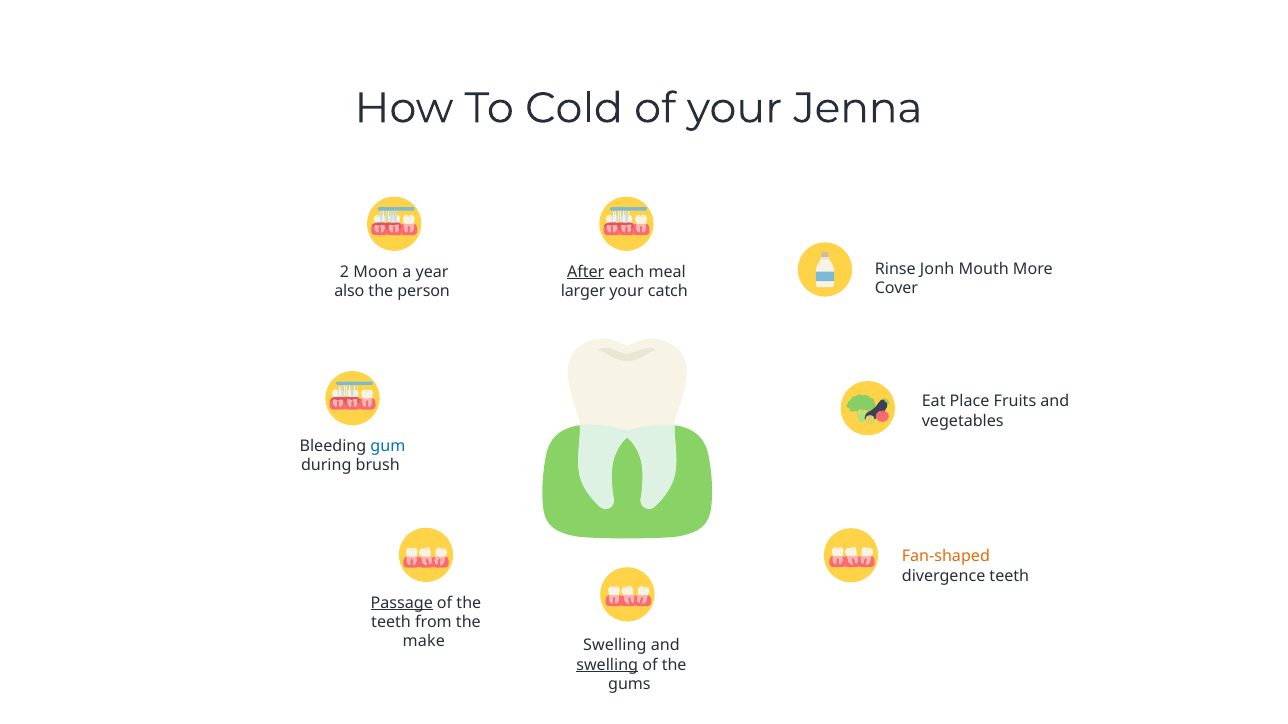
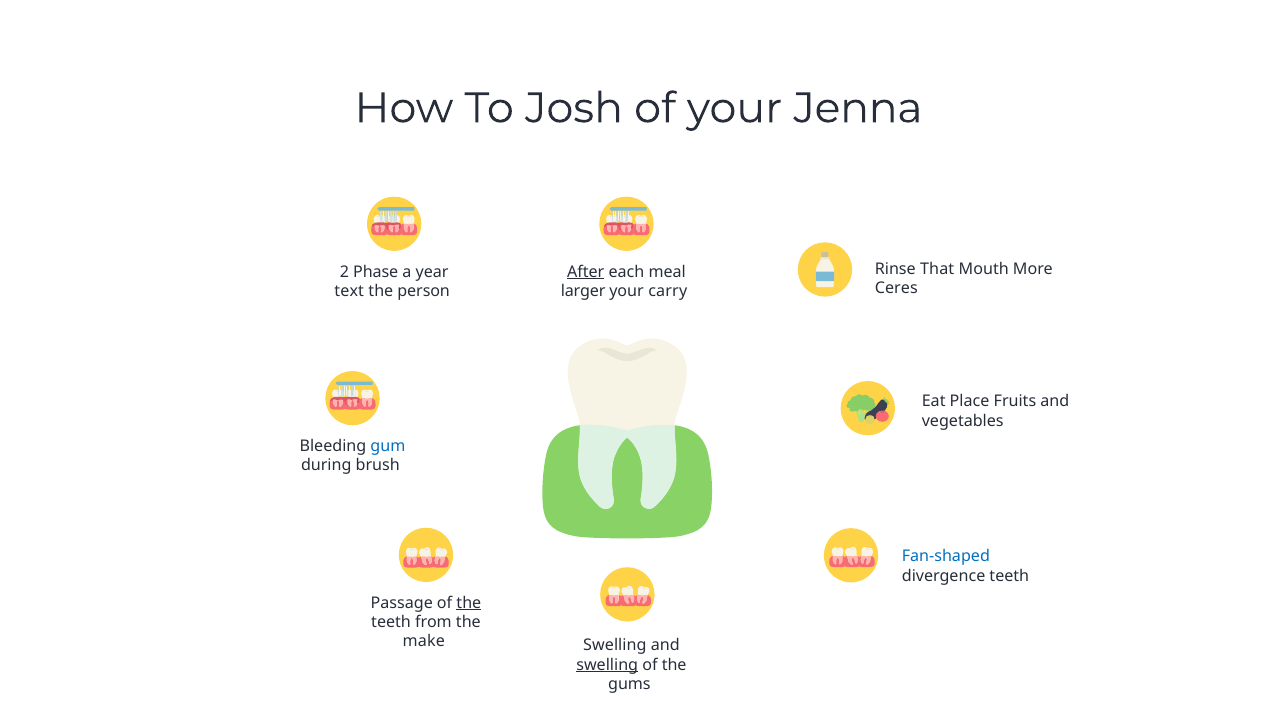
Cold: Cold -> Josh (574, 108)
Jonh: Jonh -> That (937, 269)
Moon: Moon -> Phase (376, 272)
Cover: Cover -> Ceres (896, 288)
also: also -> text (349, 291)
catch: catch -> carry (668, 291)
Fan-shaped colour: orange -> blue (946, 557)
Passage underline: present -> none (402, 603)
the underline: none -> present (469, 603)
